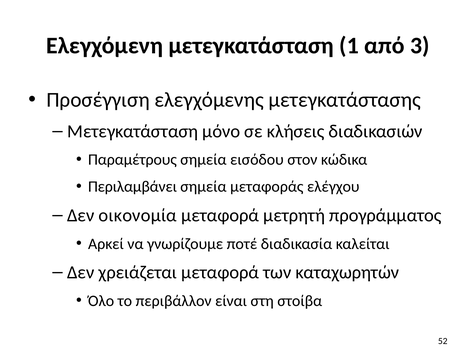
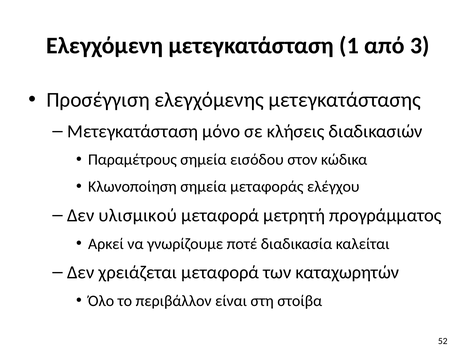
Περιλαμβάνει: Περιλαμβάνει -> Κλωνοποίηση (132, 187)
οικονομία: οικονομία -> υλισμικού (138, 215)
